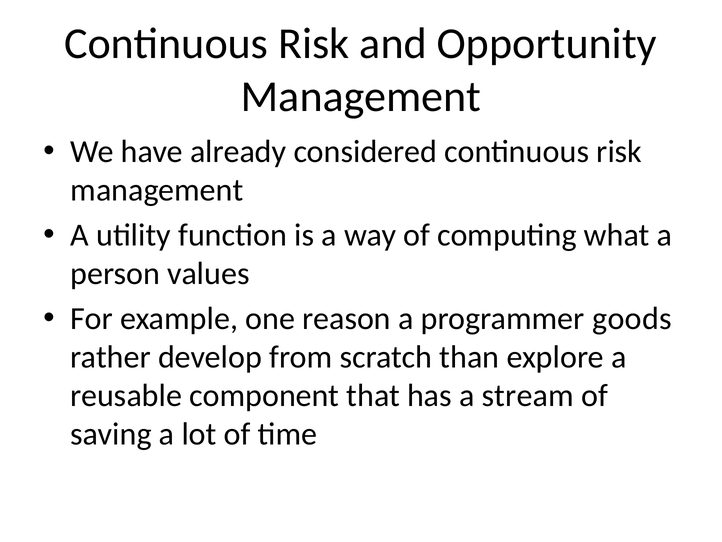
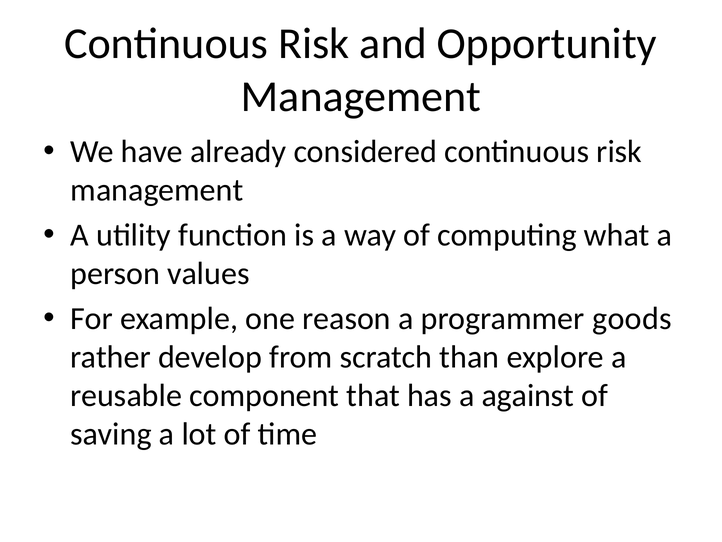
stream: stream -> against (528, 395)
